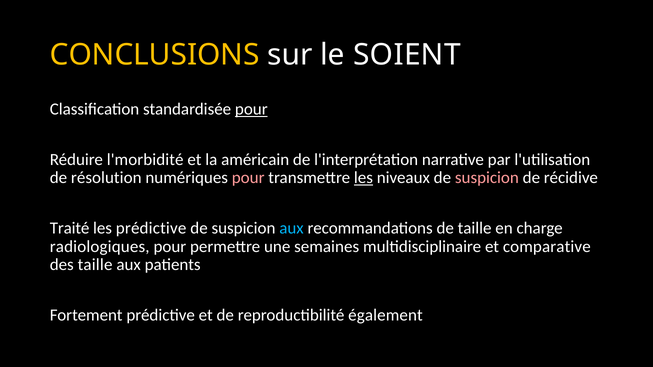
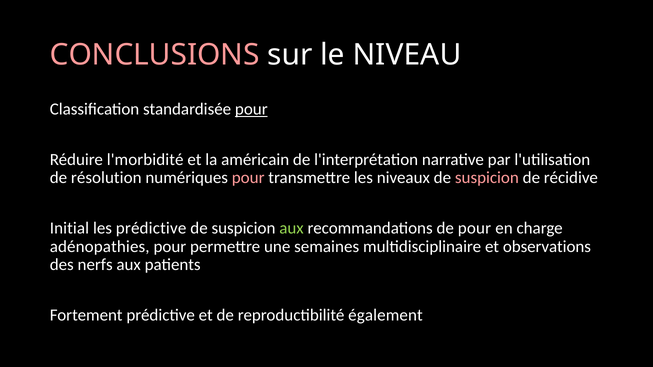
CONCLUSIONS colour: yellow -> pink (155, 55)
SOIENT: SOIENT -> NIVEAU (407, 55)
les underline: present -> none (363, 178)
Traité: Traité -> Initial (69, 228)
aux colour: light blue -> light green (292, 228)
de taille: taille -> pour (474, 228)
radiologiques: radiologiques -> adénopathies (100, 247)
comparative: comparative -> observations (547, 247)
des taille: taille -> nerfs (95, 265)
